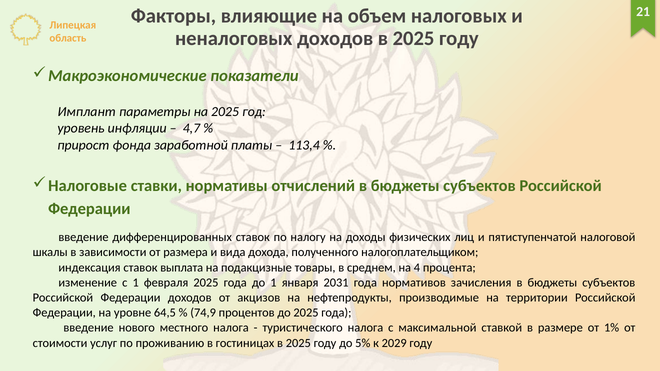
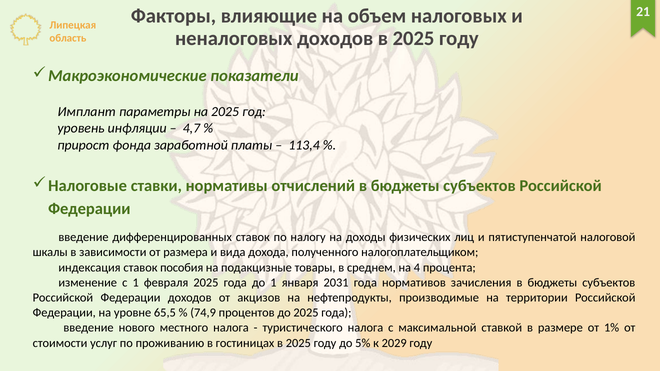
выплата: выплата -> пособия (182, 268)
64,5: 64,5 -> 65,5 (165, 313)
